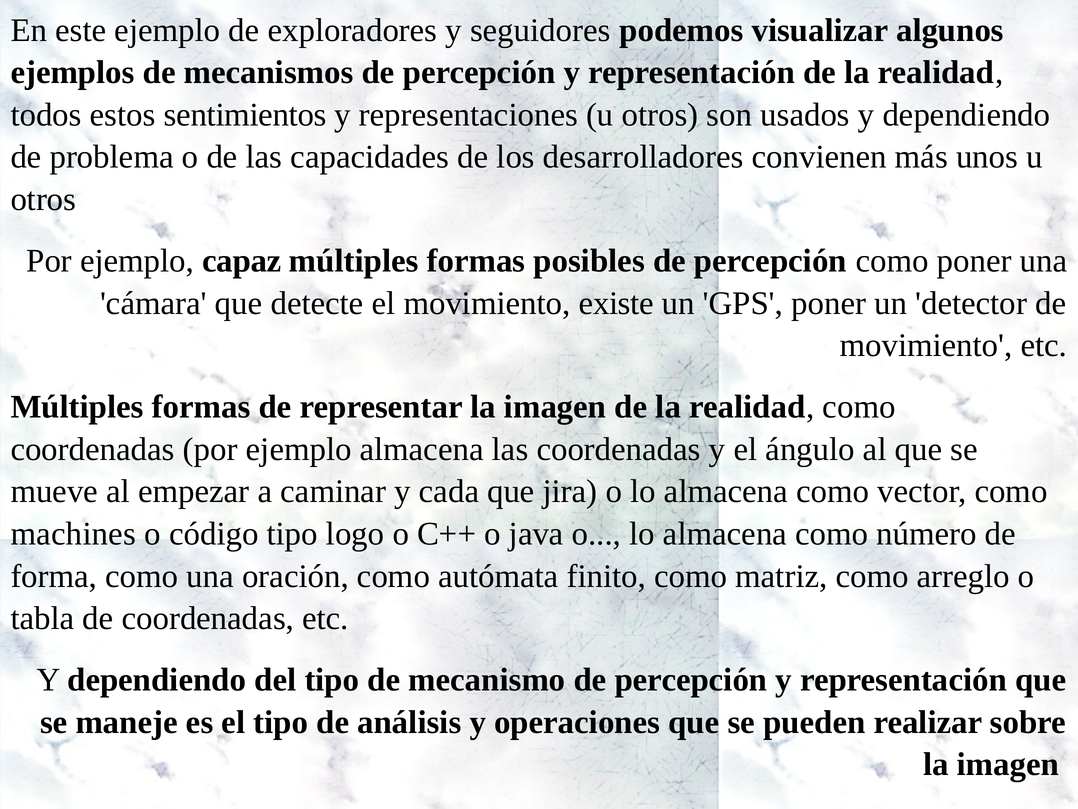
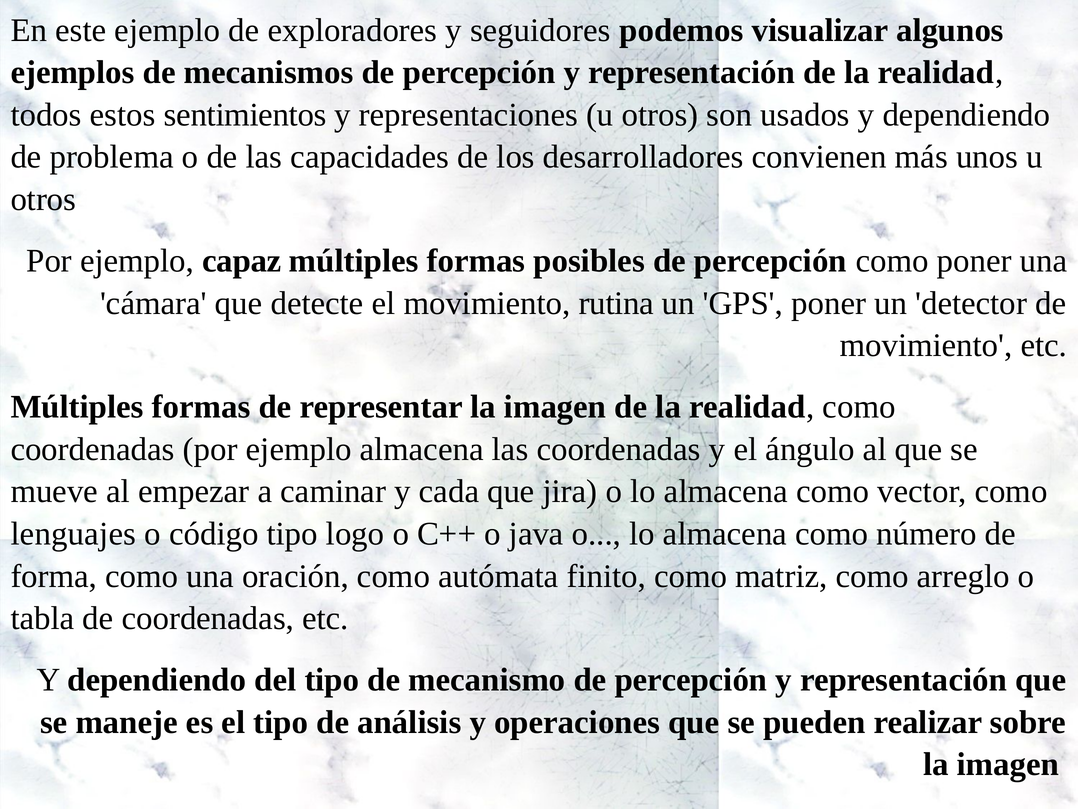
existe: existe -> rutina (616, 303)
machines: machines -> lenguajes (73, 534)
